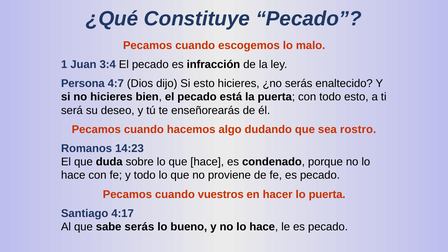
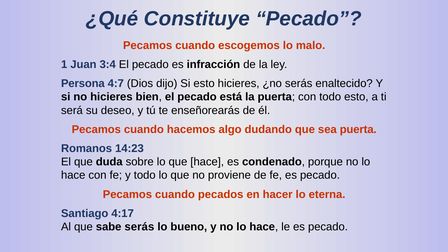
sea rostro: rostro -> puerta (358, 129)
vuestros: vuestros -> pecados (221, 194)
lo puerta: puerta -> eterna (327, 194)
